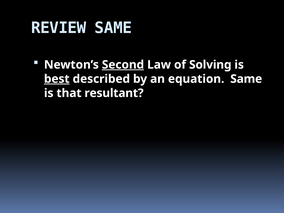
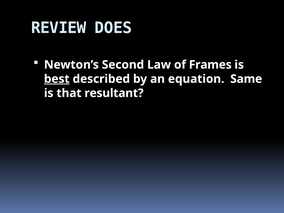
REVIEW SAME: SAME -> DOES (113, 28)
Second underline: present -> none (123, 65)
Solving: Solving -> Frames (210, 65)
